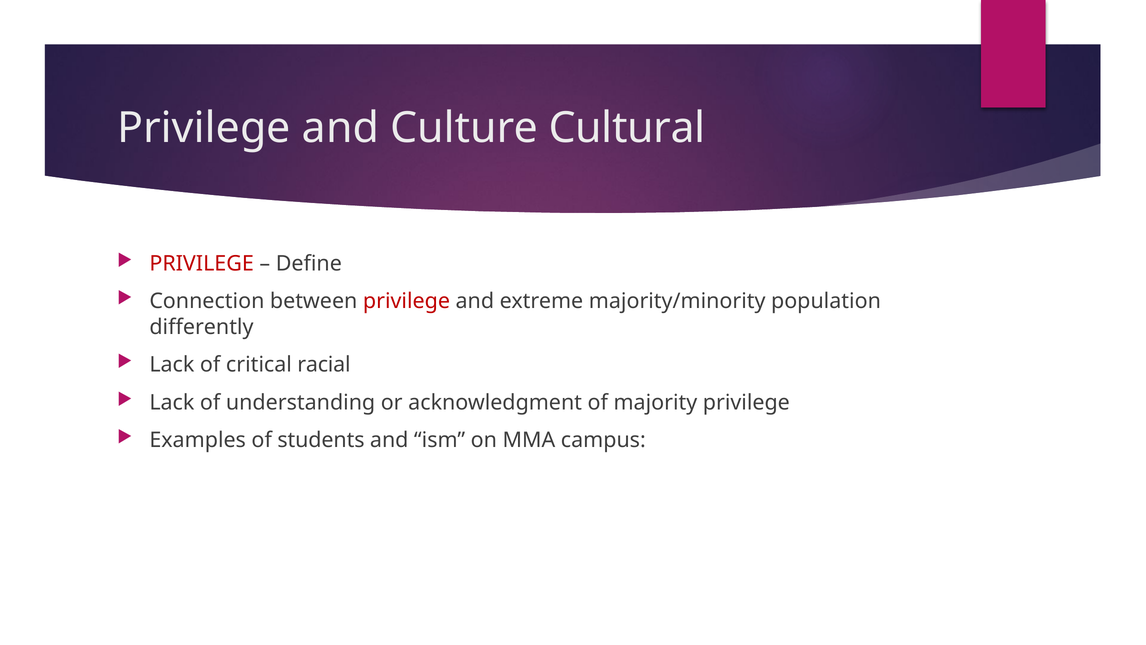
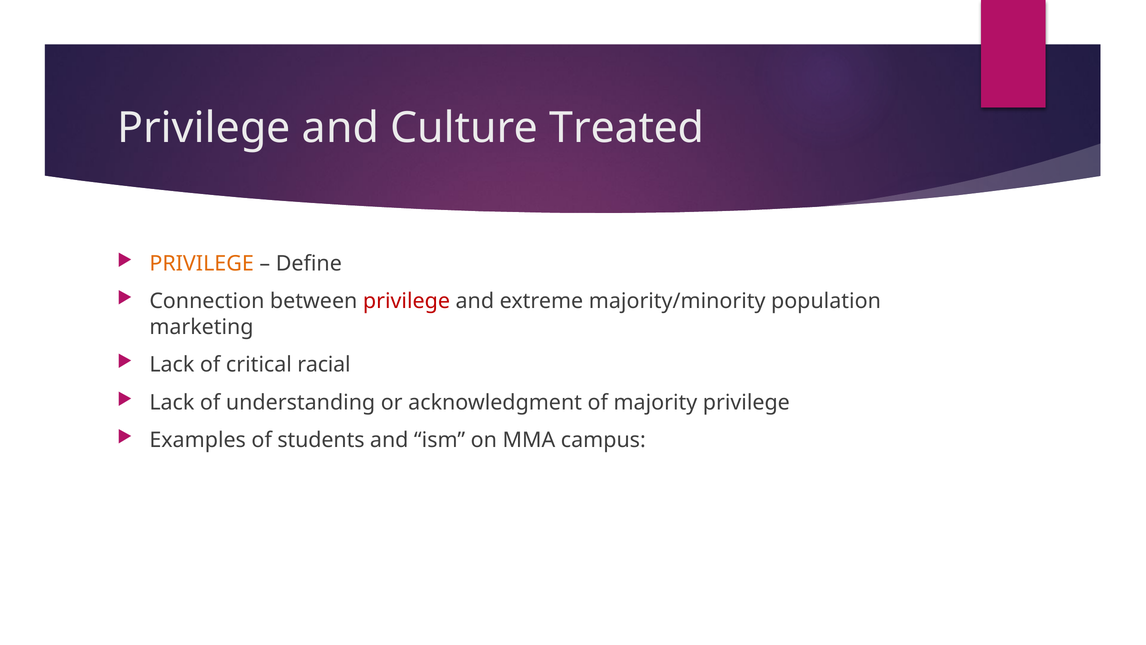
Cultural: Cultural -> Treated (627, 128)
PRIVILEGE colour: red -> orange (202, 263)
differently: differently -> marketing (201, 327)
